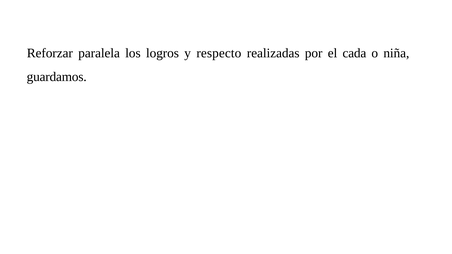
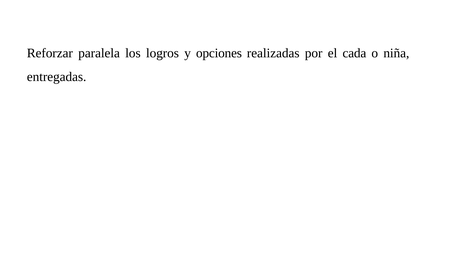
respecto: respecto -> opciones (219, 53)
guardamos: guardamos -> entregadas (57, 77)
